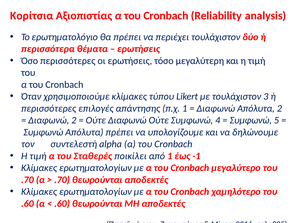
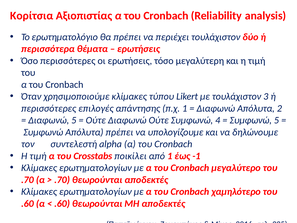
Διαφωνώ 2: 2 -> 5 (74, 120)
Σταθερές: Σταθερές -> Crosstabs (93, 156)
